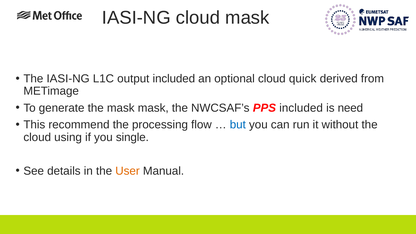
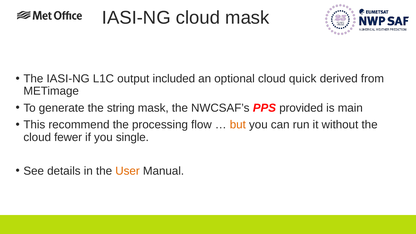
the mask: mask -> string (121, 108)
PPS included: included -> provided (301, 108)
need: need -> main (350, 108)
but colour: blue -> orange (238, 125)
using: using -> fewer (68, 137)
